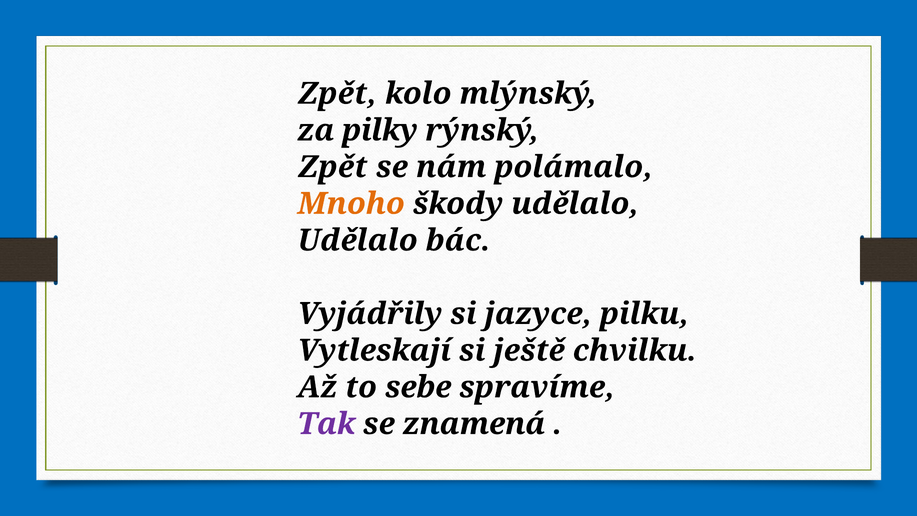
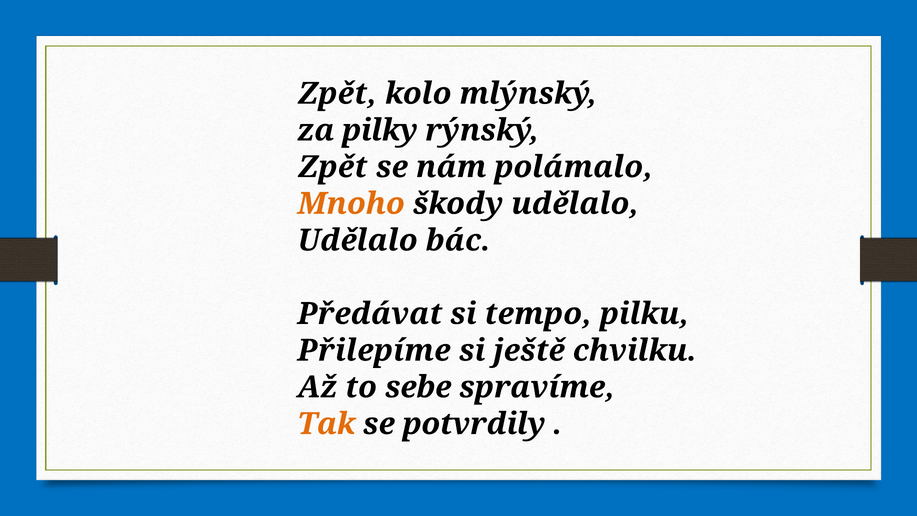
Vyjádřily: Vyjádřily -> Předávat (370, 314)
jazyce: jazyce -> tempo (538, 314)
Vytleskají: Vytleskají -> Přilepíme (374, 350)
Tak colour: purple -> orange (326, 424)
znamená: znamená -> potvrdily (474, 424)
